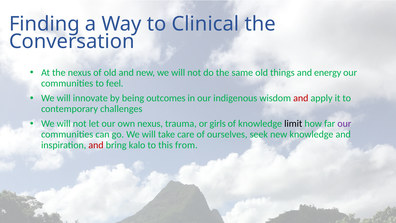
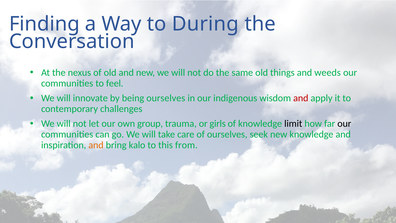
Clinical: Clinical -> During (205, 24)
energy: energy -> weeds (328, 73)
being outcomes: outcomes -> ourselves (166, 98)
own nexus: nexus -> group (150, 124)
our colour: purple -> black (344, 124)
and colour: red -> orange (96, 145)
